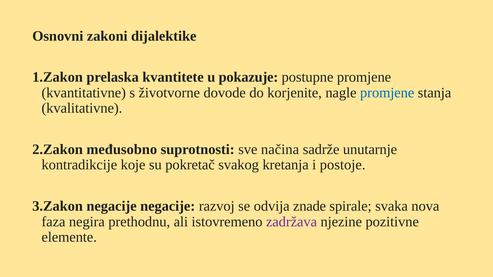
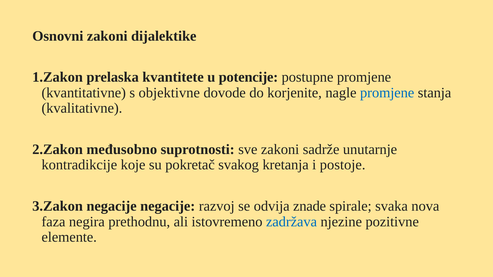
pokazuje: pokazuje -> potencije (248, 77)
životvorne: životvorne -> objektivne (169, 93)
sve načina: načina -> zakoni (280, 150)
zadržava colour: purple -> blue (292, 222)
